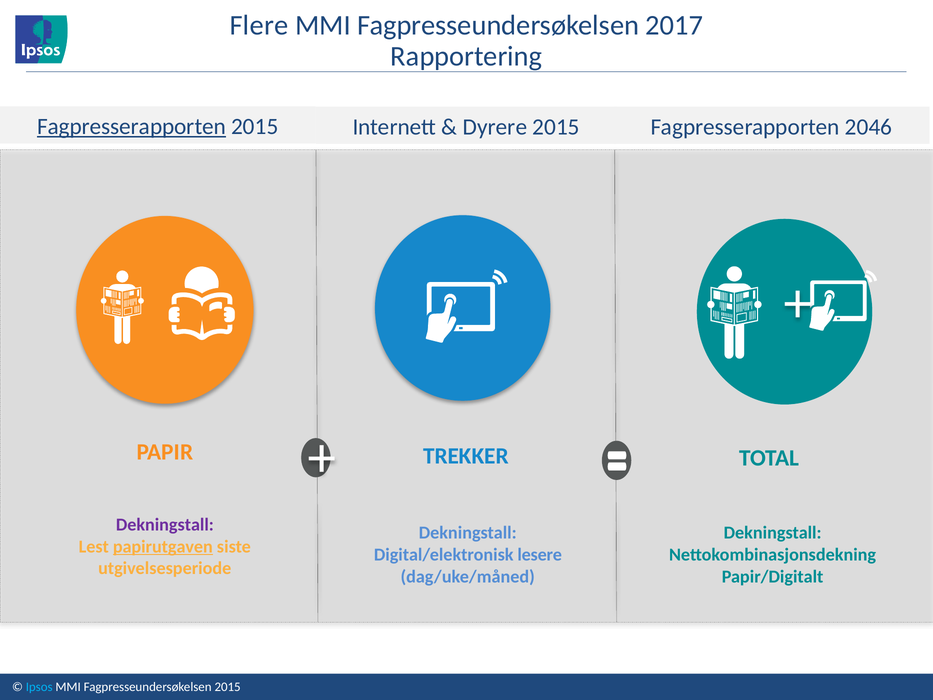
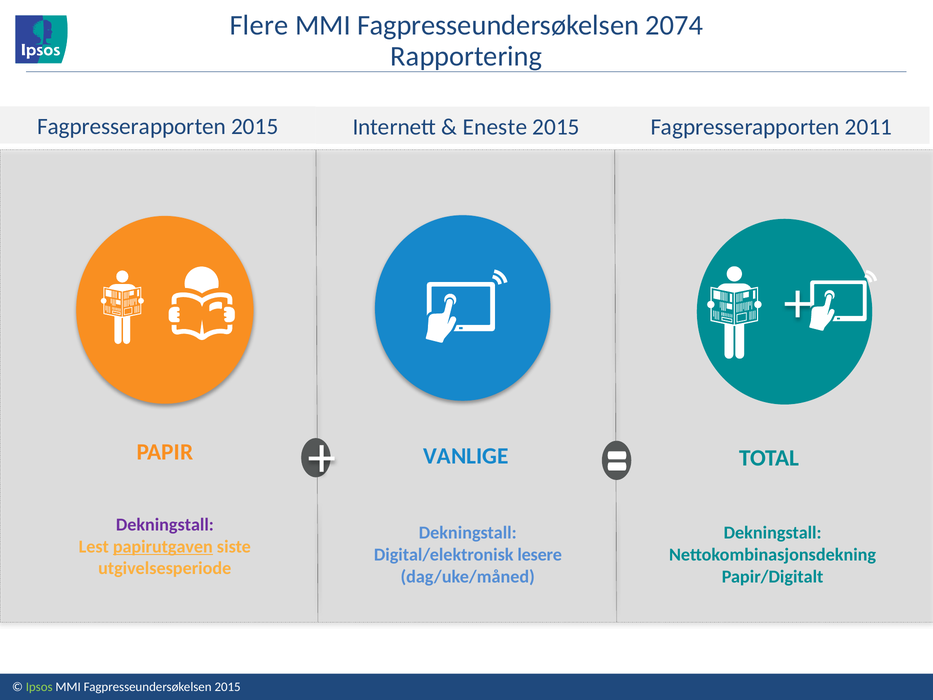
2017: 2017 -> 2074 (674, 26)
Fagpresserapporten underline: present -> none (132, 126)
2046: 2046 -> 2011 (869, 127)
Dyrere: Dyrere -> Eneste (495, 127)
TREKKER: TREKKER -> VANLIGE (466, 456)
Ipsos colour: light blue -> light green (39, 687)
